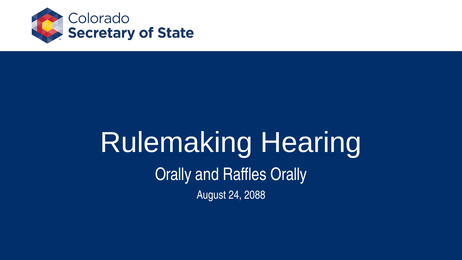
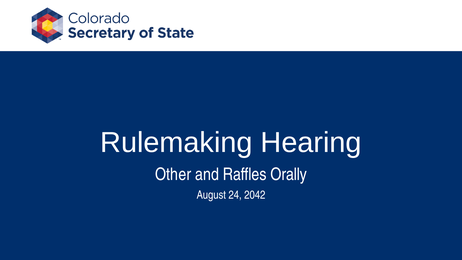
Orally: Orally -> Other (173, 174)
2088: 2088 -> 2042 (255, 195)
